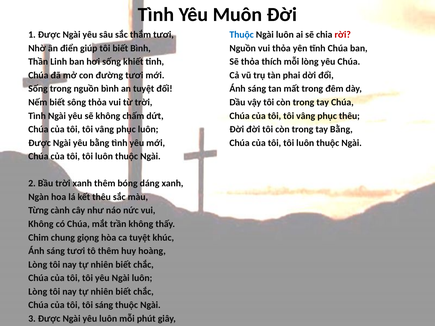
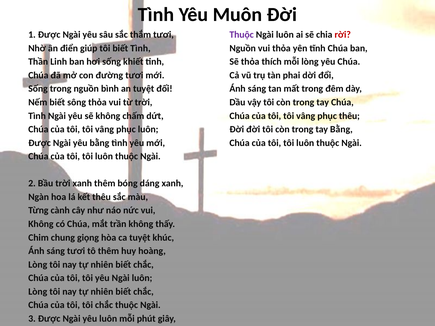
Thuộc colour: blue -> purple (242, 35)
biết Bình: Bình -> Tình (140, 48)
tôi sáng: sáng -> chắc (104, 305)
